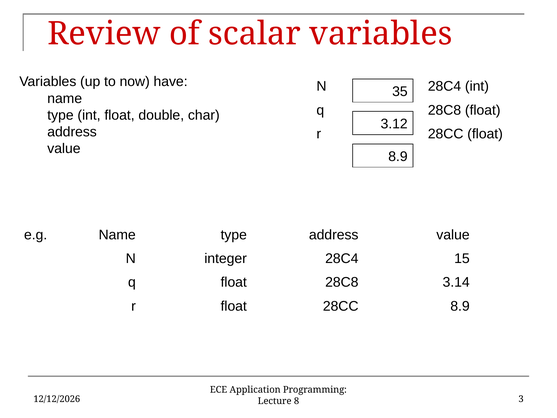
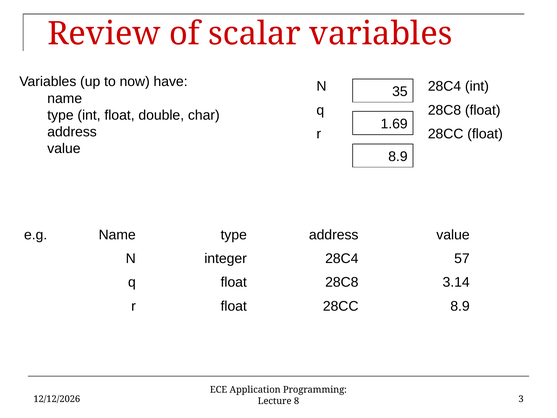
3.12: 3.12 -> 1.69 (394, 124)
15: 15 -> 57 (462, 259)
